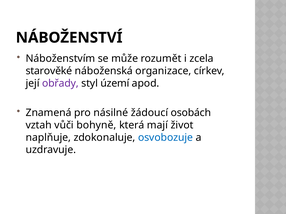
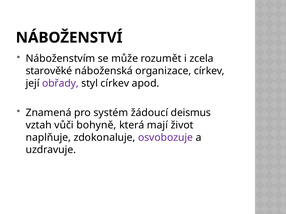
styl území: území -> církev (115, 83)
násilné: násilné -> systém (111, 113)
osobách: osobách -> deismus (191, 113)
osvobozuje colour: blue -> purple (165, 138)
